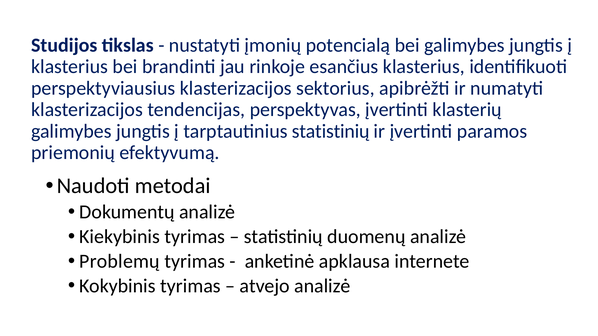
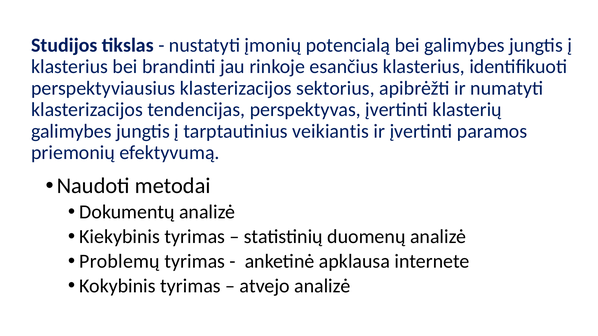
tarptautinius statistinių: statistinių -> veikiantis (331, 131)
